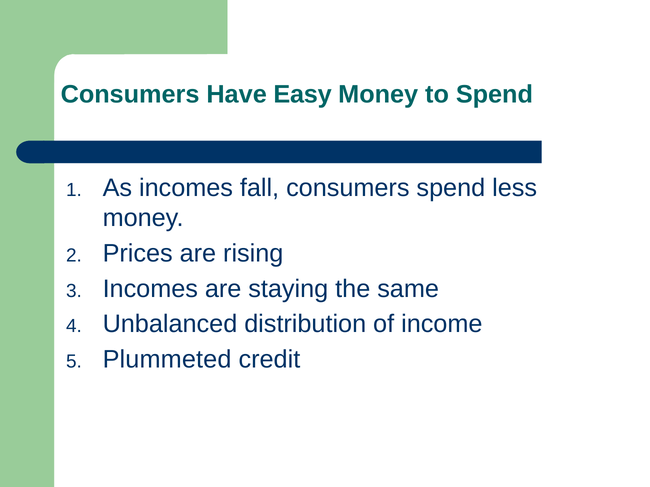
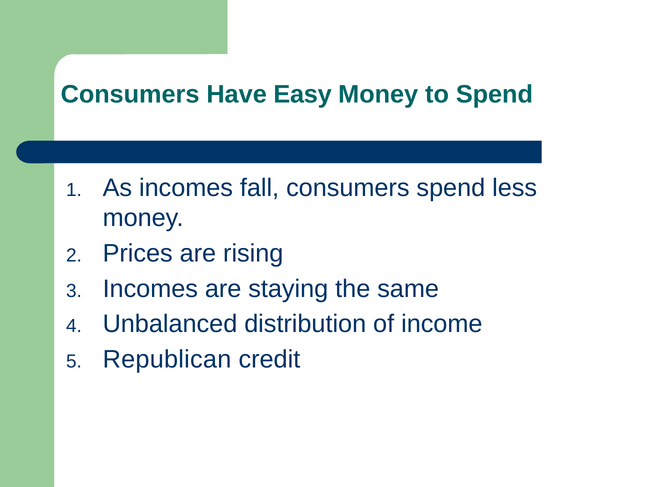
Plummeted: Plummeted -> Republican (167, 360)
